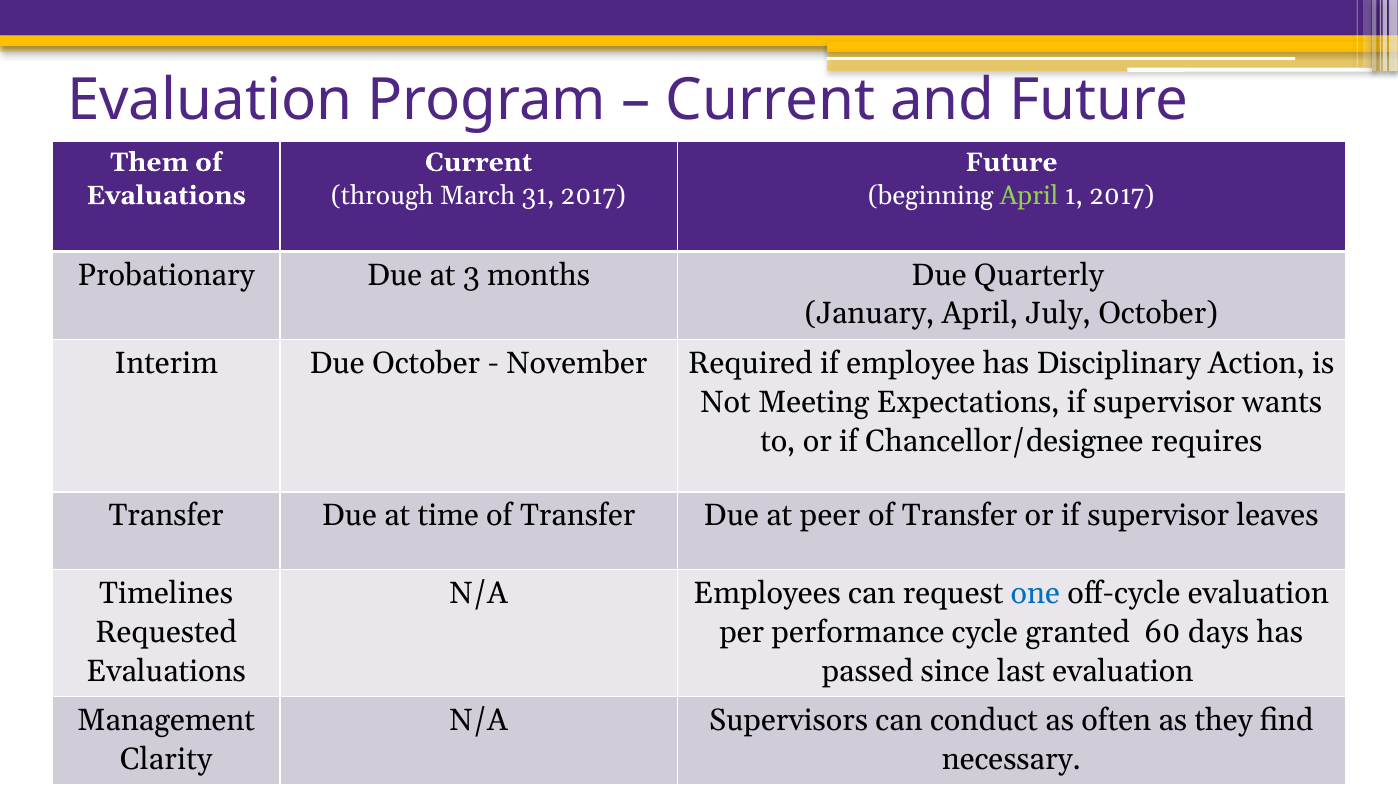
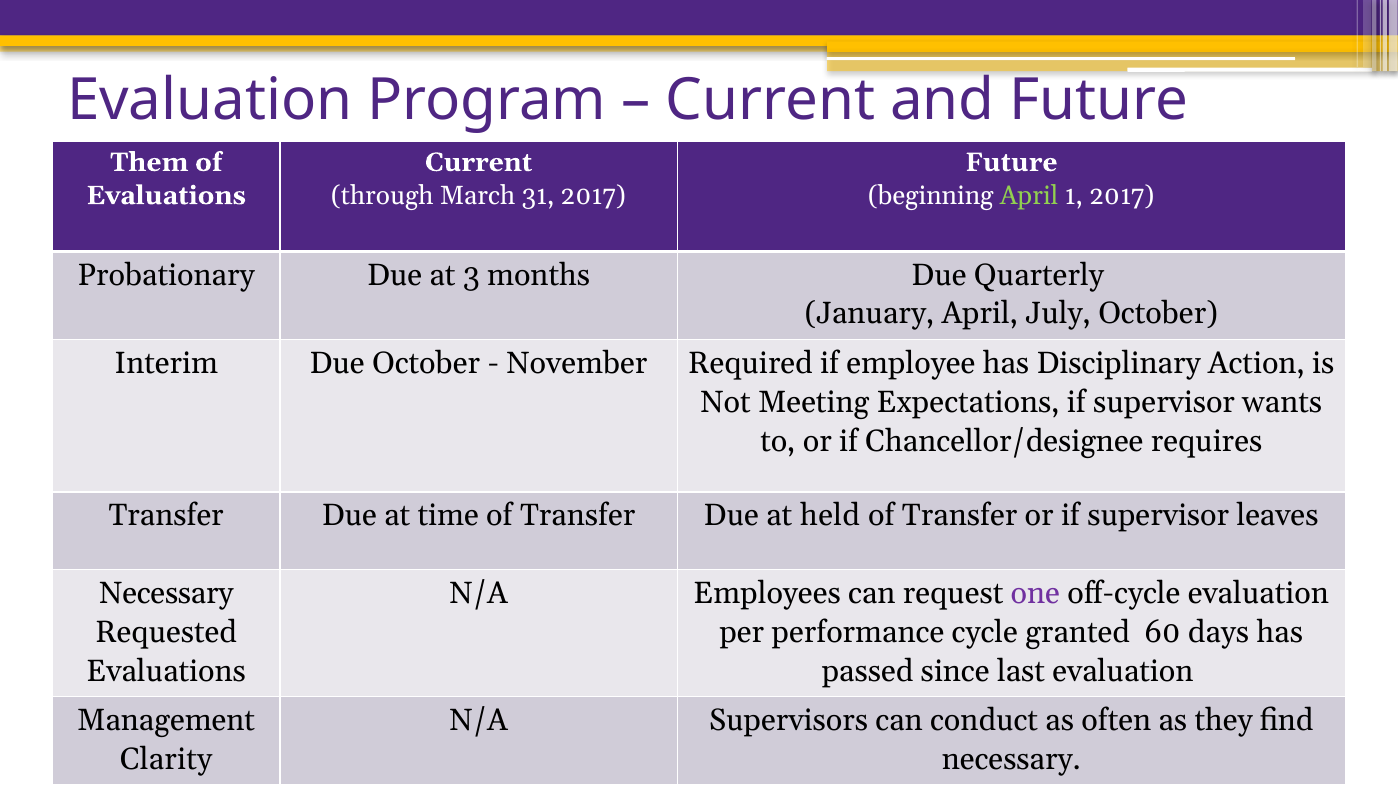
peer: peer -> held (830, 515)
Timelines: Timelines -> Necessary (166, 593)
one colour: blue -> purple (1035, 593)
